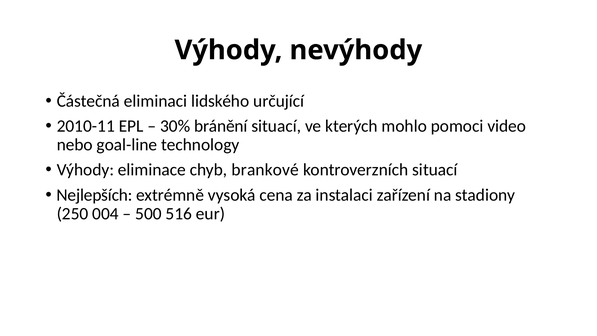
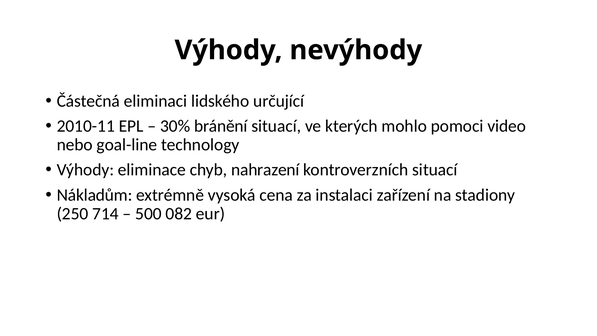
brankové: brankové -> nahrazení (265, 170)
Nejlepších: Nejlepších -> Nákladům (95, 195)
004: 004 -> 714 (106, 214)
516: 516 -> 082 (179, 214)
